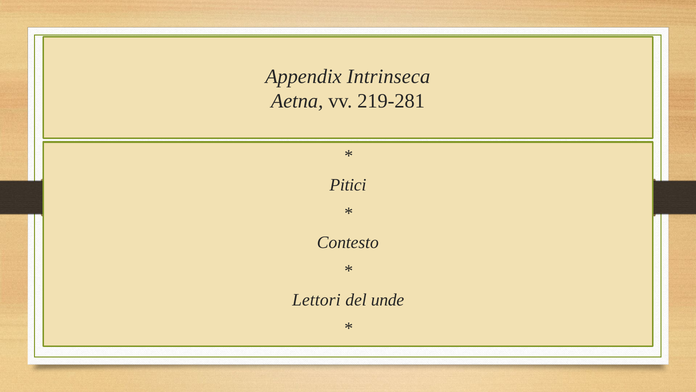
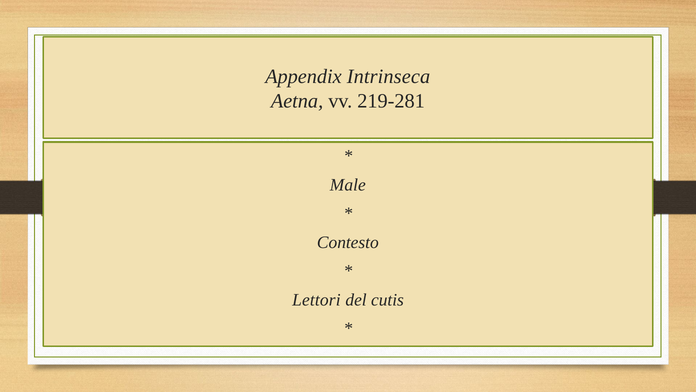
Pitici: Pitici -> Male (348, 185)
unde: unde -> cutis (387, 300)
